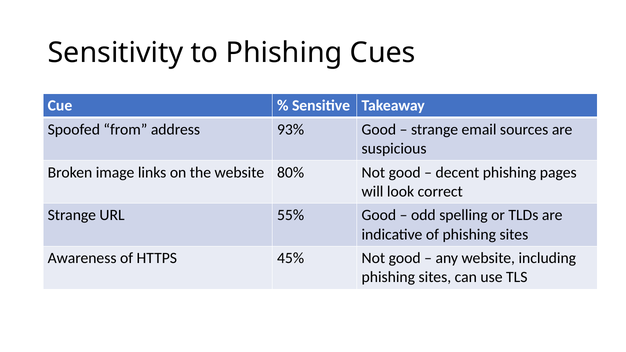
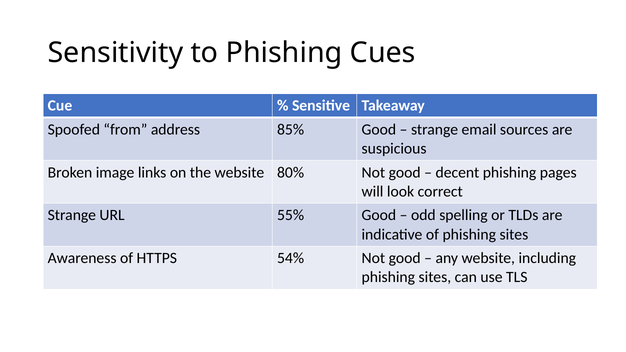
93%: 93% -> 85% (291, 130)
45%: 45% -> 54% (291, 258)
